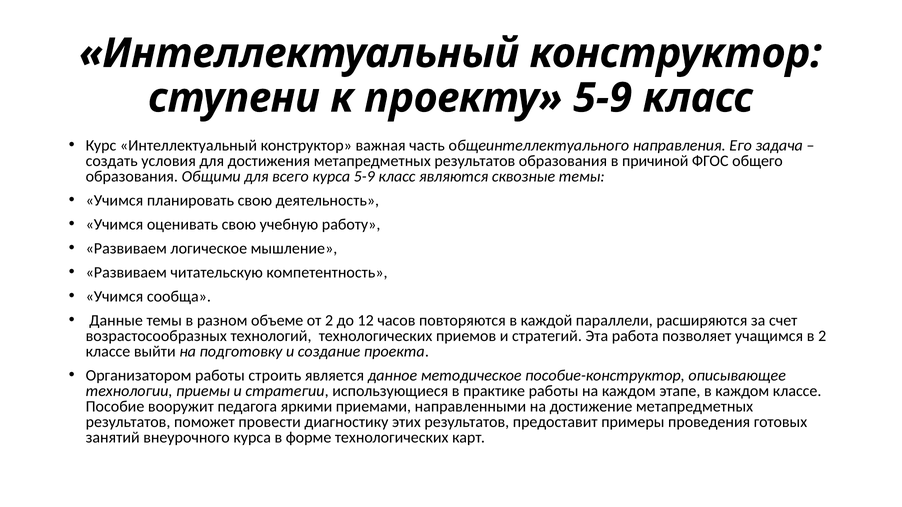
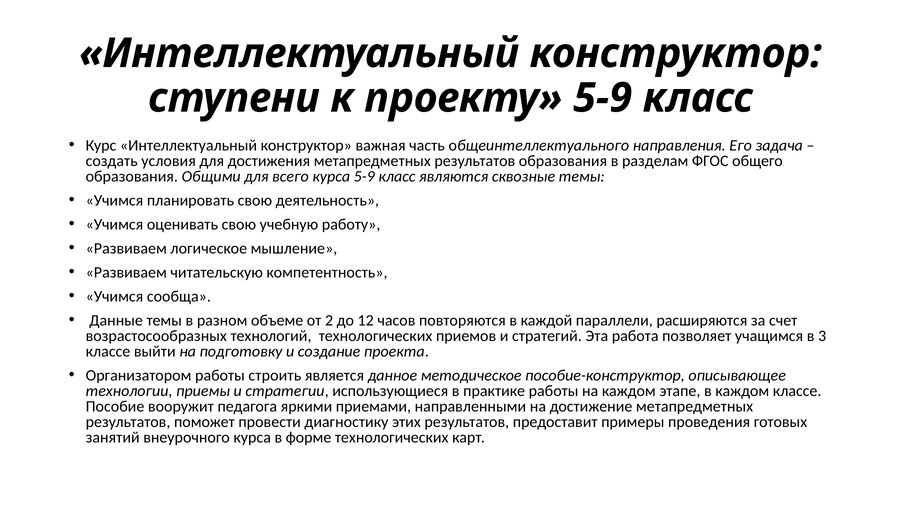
причиной: причиной -> разделам (655, 161)
в 2: 2 -> 3 (822, 336)
